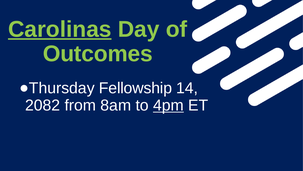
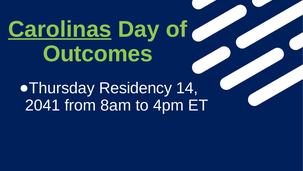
Fellowship: Fellowship -> Residency (135, 88)
2082: 2082 -> 2041 (43, 105)
4pm underline: present -> none (168, 105)
